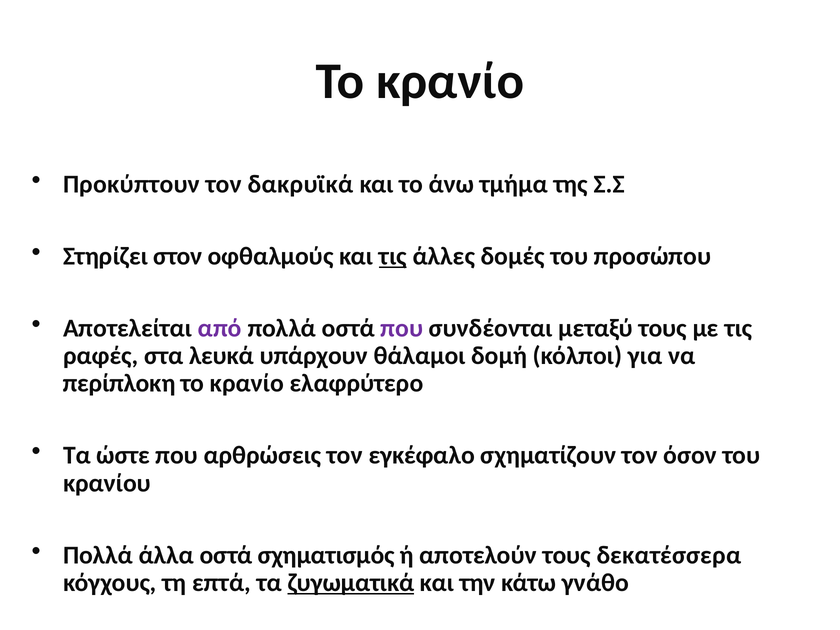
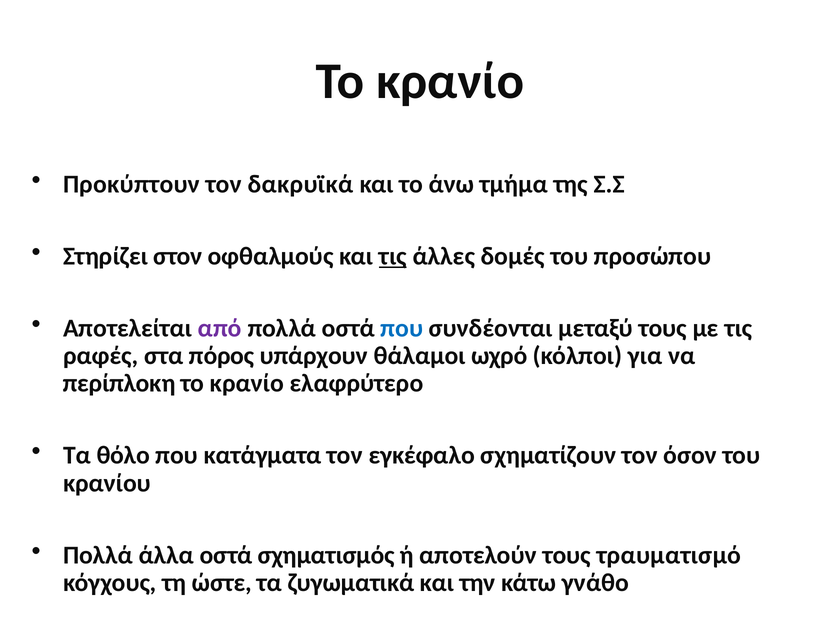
που colour: purple -> blue (402, 328)
λευκά: λευκά -> πόρος (222, 356)
δομή: δομή -> ωχρό (499, 356)
ώστε: ώστε -> θόλο (123, 455)
αρθρώσεις: αρθρώσεις -> κατάγματα (263, 455)
δεκατέσσερα: δεκατέσσερα -> τραυματισμό (669, 555)
επτά: επτά -> ώστε (222, 583)
ζυγωματικά underline: present -> none (351, 583)
